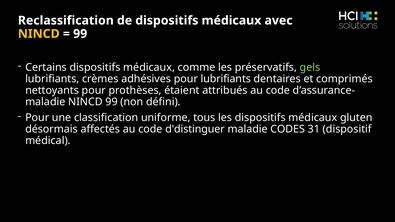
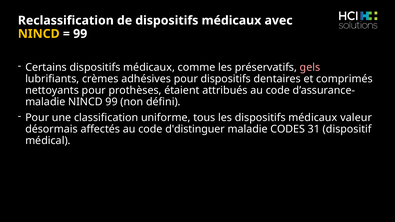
gels colour: light green -> pink (310, 67)
pour lubrifiants: lubrifiants -> dispositifs (226, 79)
gluten: gluten -> valeur (356, 118)
